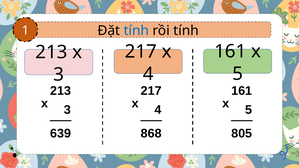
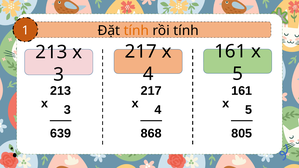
tính colour: blue -> orange (136, 31)
